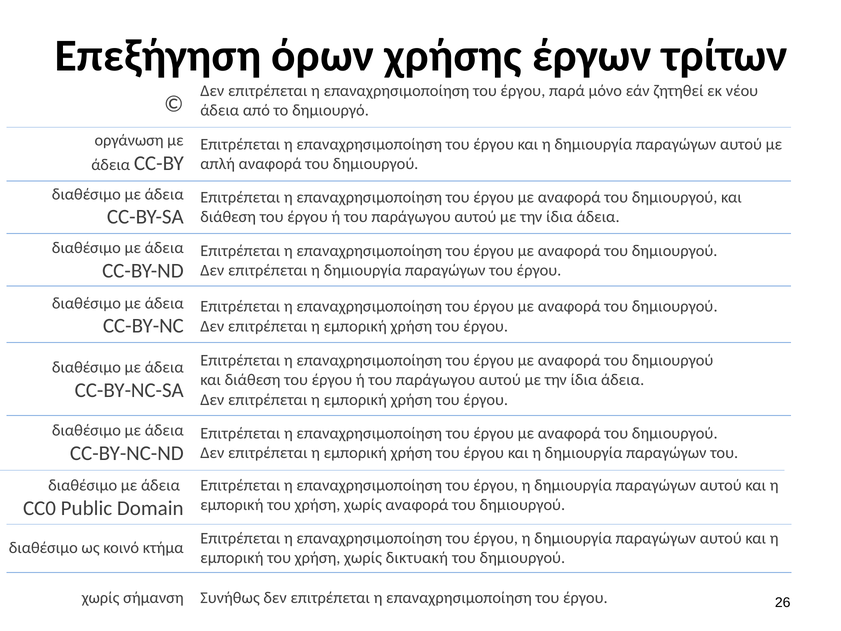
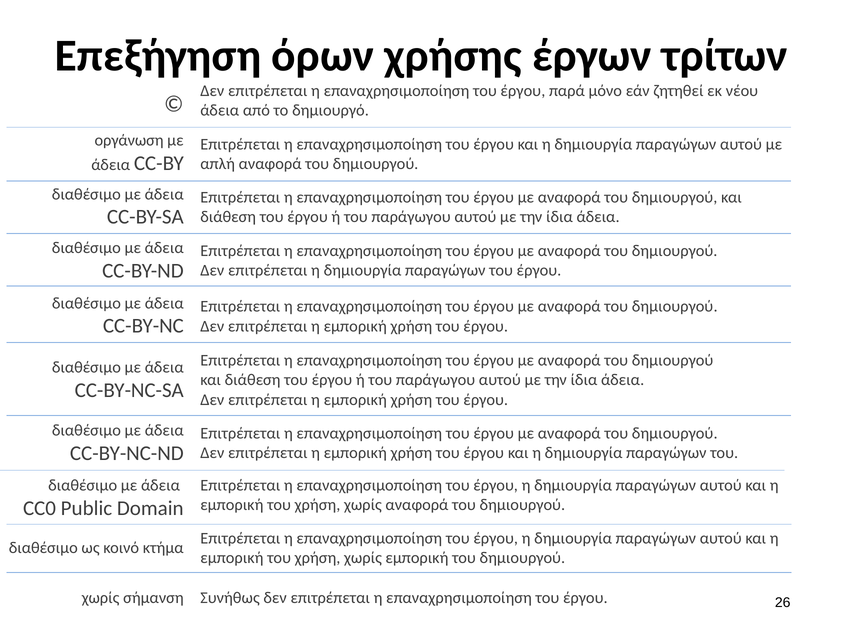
χωρίς δικτυακή: δικτυακή -> εμπορική (417, 558)
